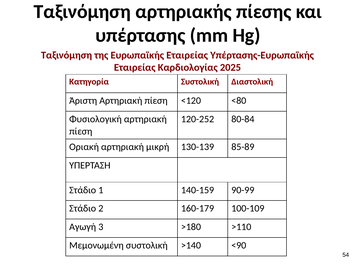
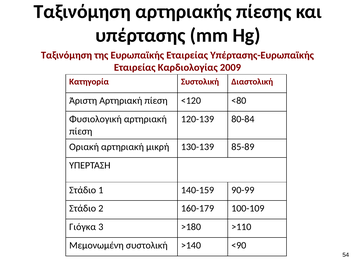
2025: 2025 -> 2009 (230, 68)
120-252: 120-252 -> 120-139 (198, 119)
Αγωγή: Αγωγή -> Γιόγκα (83, 227)
